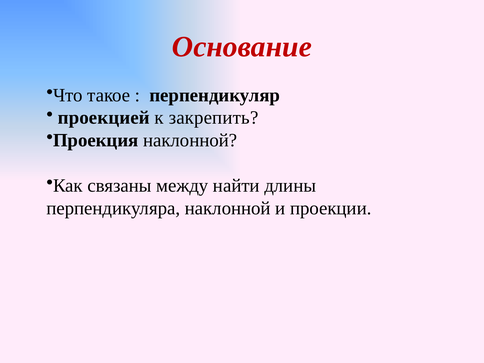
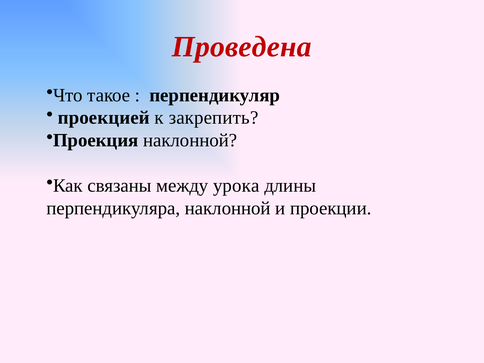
Основание: Основание -> Проведена (242, 47)
найти: найти -> урока (236, 186)
